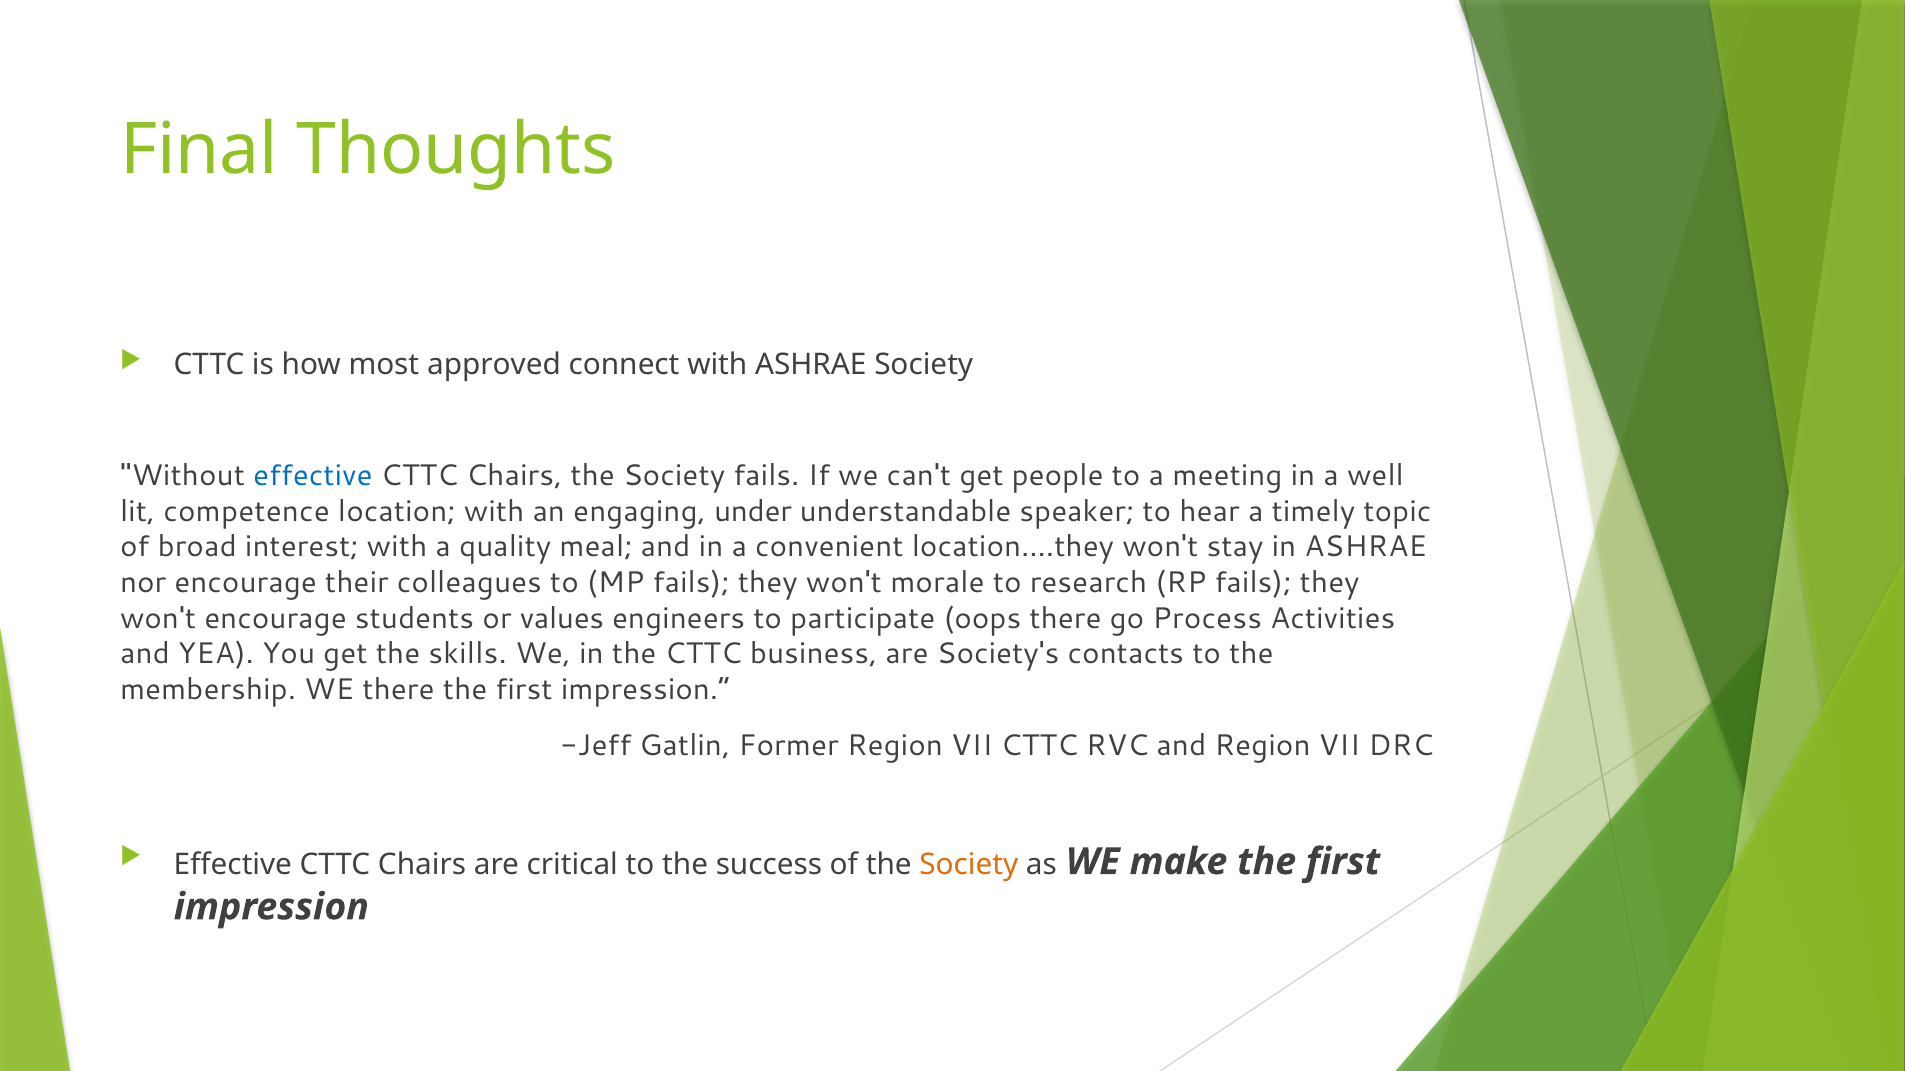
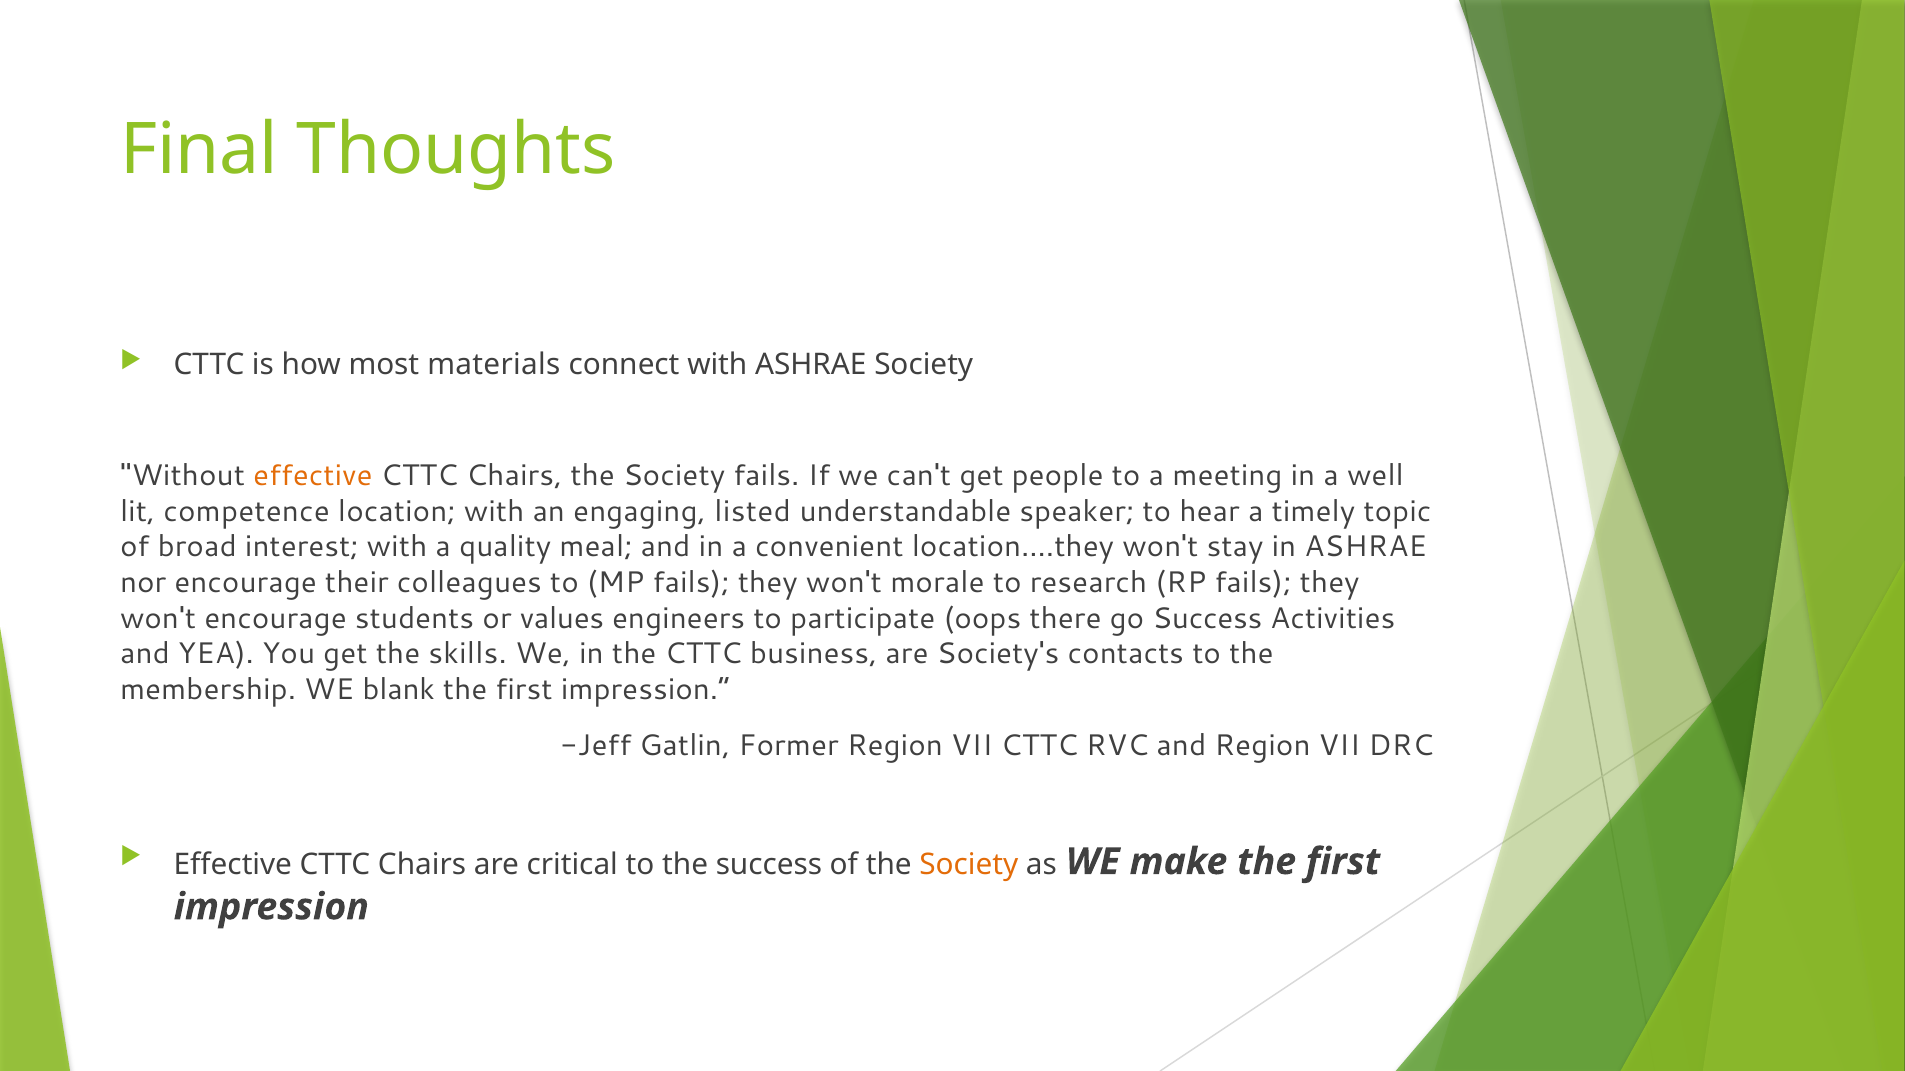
approved: approved -> materials (494, 365)
effective colour: blue -> orange (313, 476)
under: under -> listed (753, 512)
go Process: Process -> Success (1207, 619)
WE there: there -> blank (399, 690)
